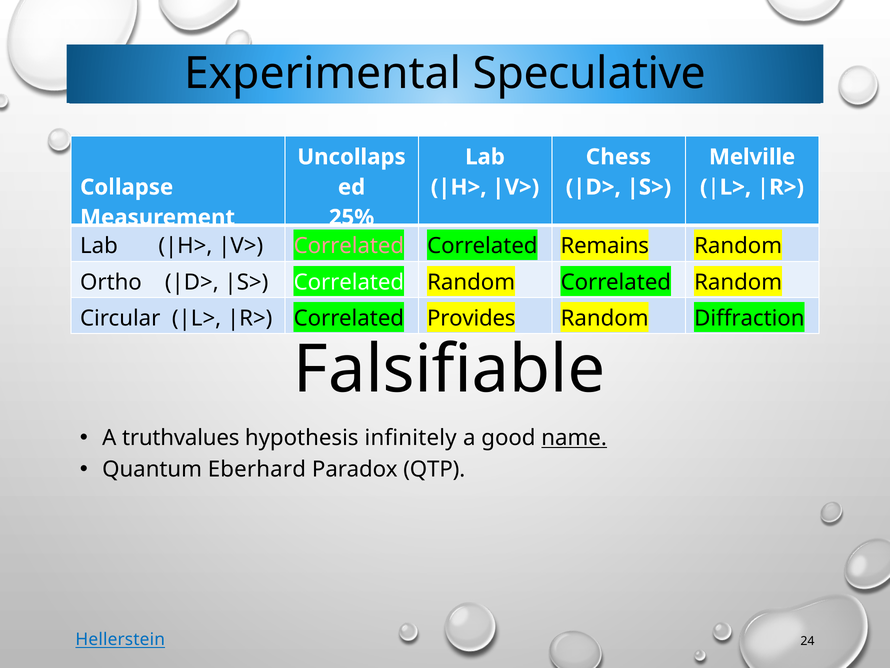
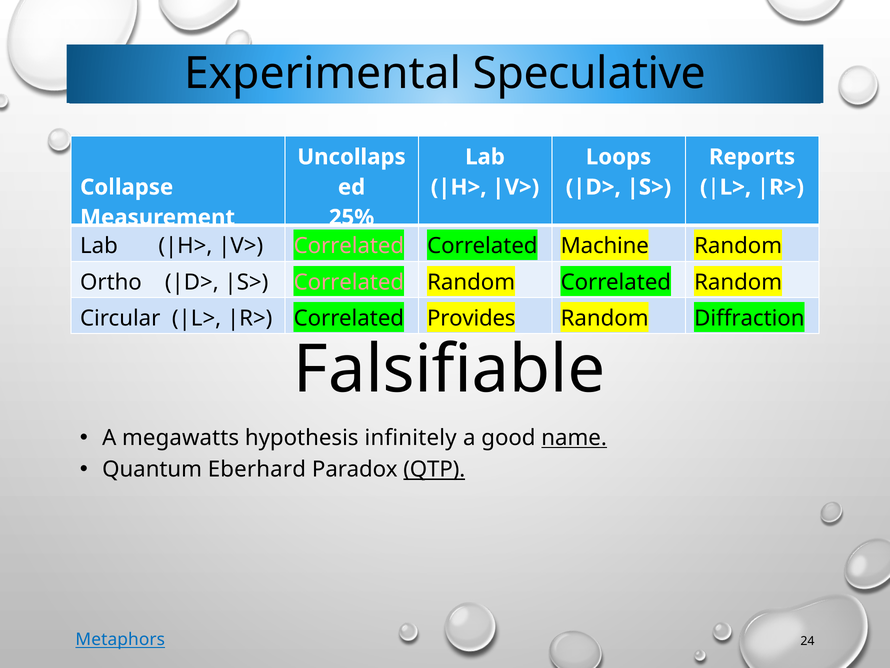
Chess: Chess -> Loops (619, 157)
Melville: Melville -> Reports (752, 157)
Remains: Remains -> Machine (605, 246)
Correlated colour: white -> pink (349, 282)
truthvalues: truthvalues -> megawatts (181, 438)
QTP underline: none -> present (434, 469)
Hellerstein: Hellerstein -> Metaphors (120, 639)
